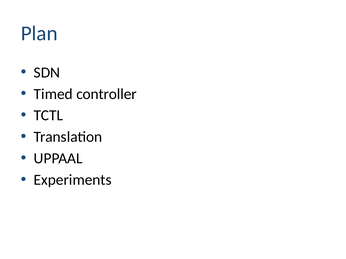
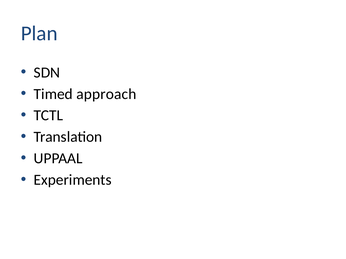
controller: controller -> approach (106, 94)
